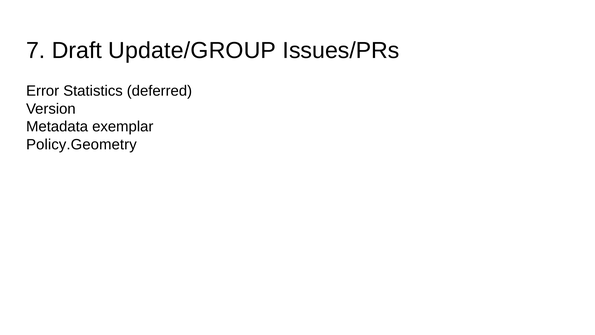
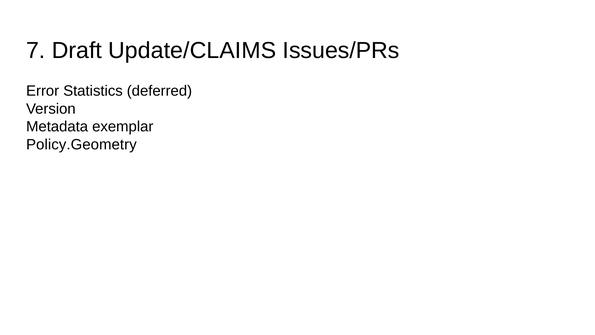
Update/GROUP: Update/GROUP -> Update/CLAIMS (192, 50)
